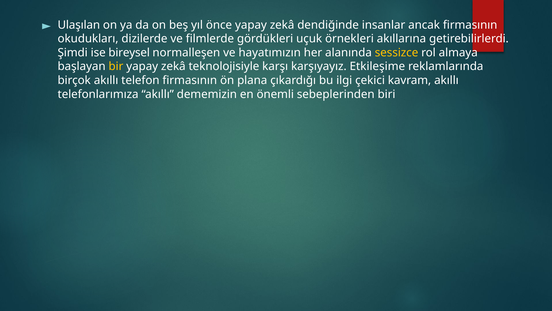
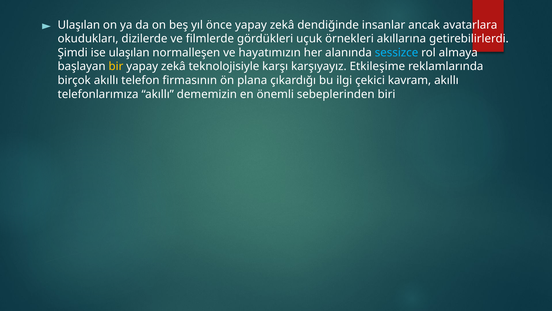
ancak firmasının: firmasının -> avatarlara (470, 25)
ise bireysel: bireysel -> ulaşılan (129, 53)
sessizce colour: yellow -> light blue (397, 53)
